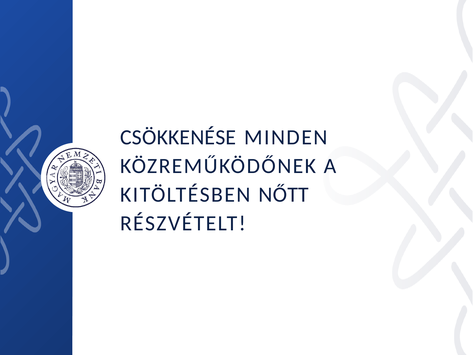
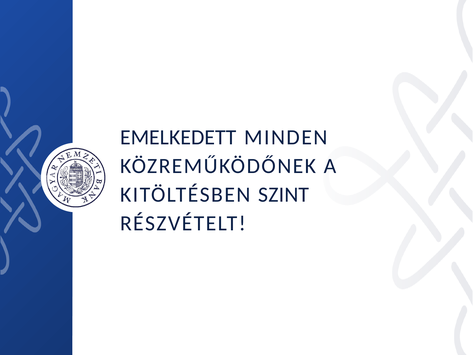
CSÖKKENÉSE: CSÖKKENÉSE -> EMELKEDETT (178, 137)
NŐTT: NŐTT -> SZINT (284, 194)
